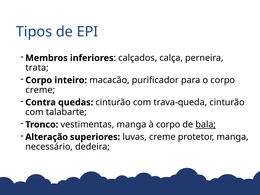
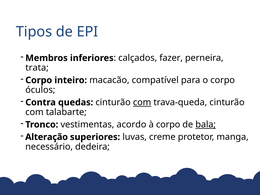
calça: calça -> fazer (171, 58)
purificador: purificador -> compatível (155, 80)
creme: creme -> óculos (40, 90)
com underline: none -> present (142, 102)
vestimentas manga: manga -> acordo (131, 125)
